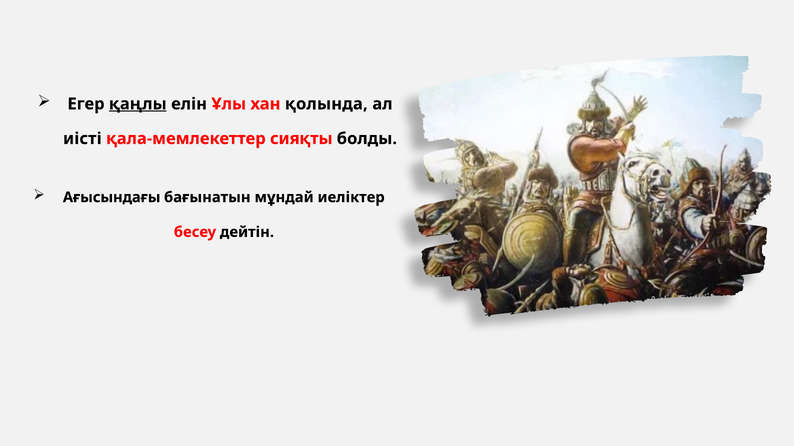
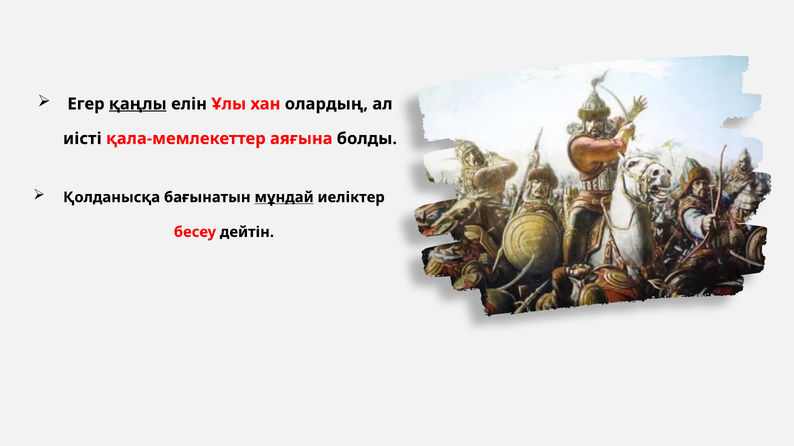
қолында: қолында -> олардың (326, 104)
сияқты: сияқты -> аяғына (301, 139)
Ағысындағы: Ағысындағы -> Қолданысқа (112, 198)
мұндай underline: none -> present (284, 198)
